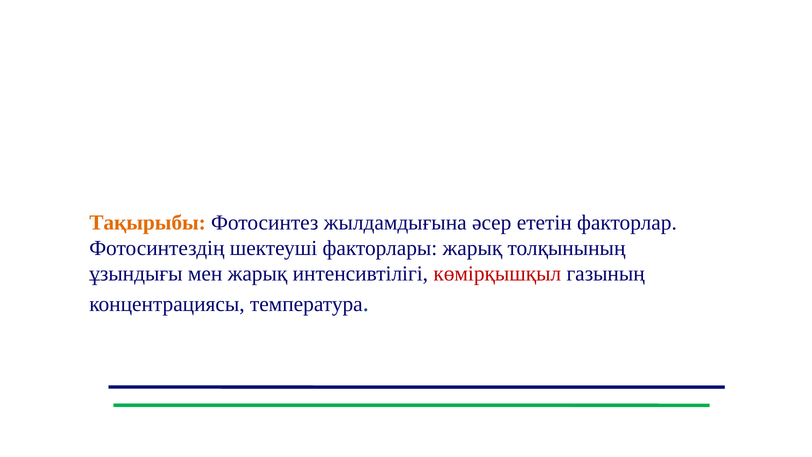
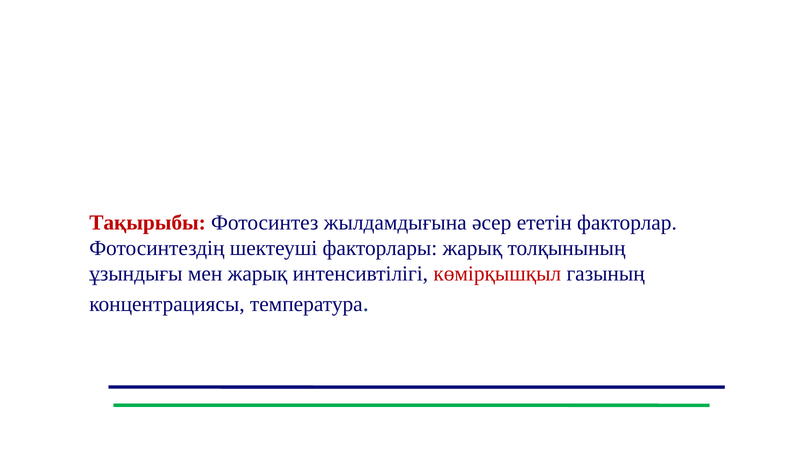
Тақырыбы colour: orange -> red (148, 222)
